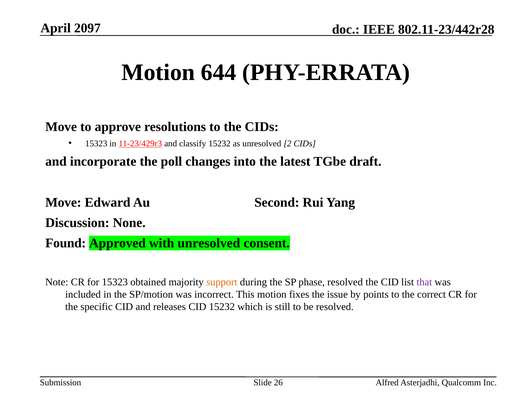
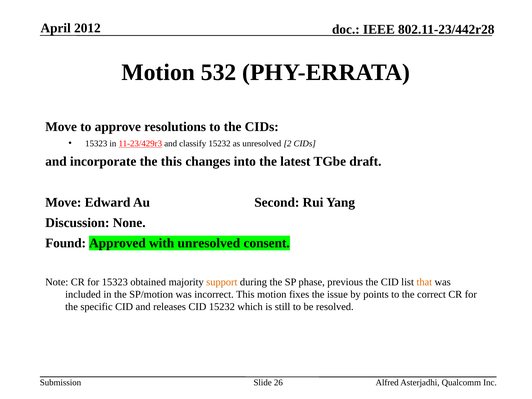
2097: 2097 -> 2012 (87, 28)
644: 644 -> 532 (219, 73)
the poll: poll -> this (171, 162)
phase resolved: resolved -> previous (345, 282)
that colour: purple -> orange (424, 282)
